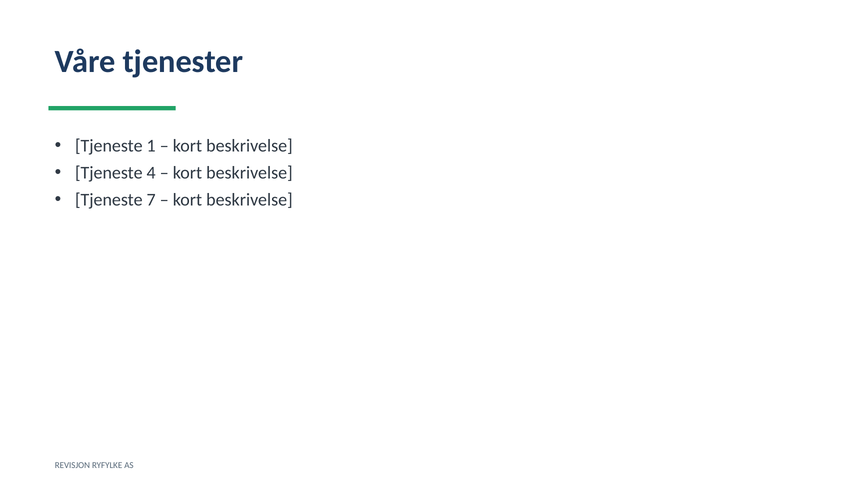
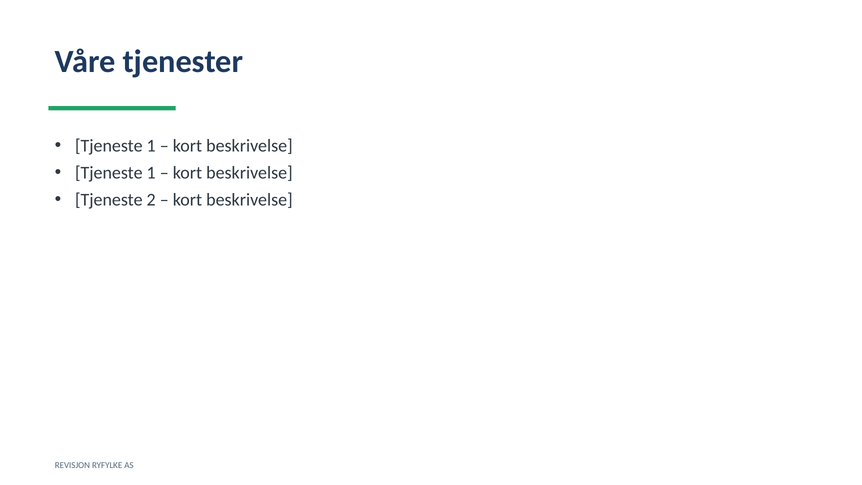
4: 4 -> 1 (151, 173)
7: 7 -> 2 (151, 200)
